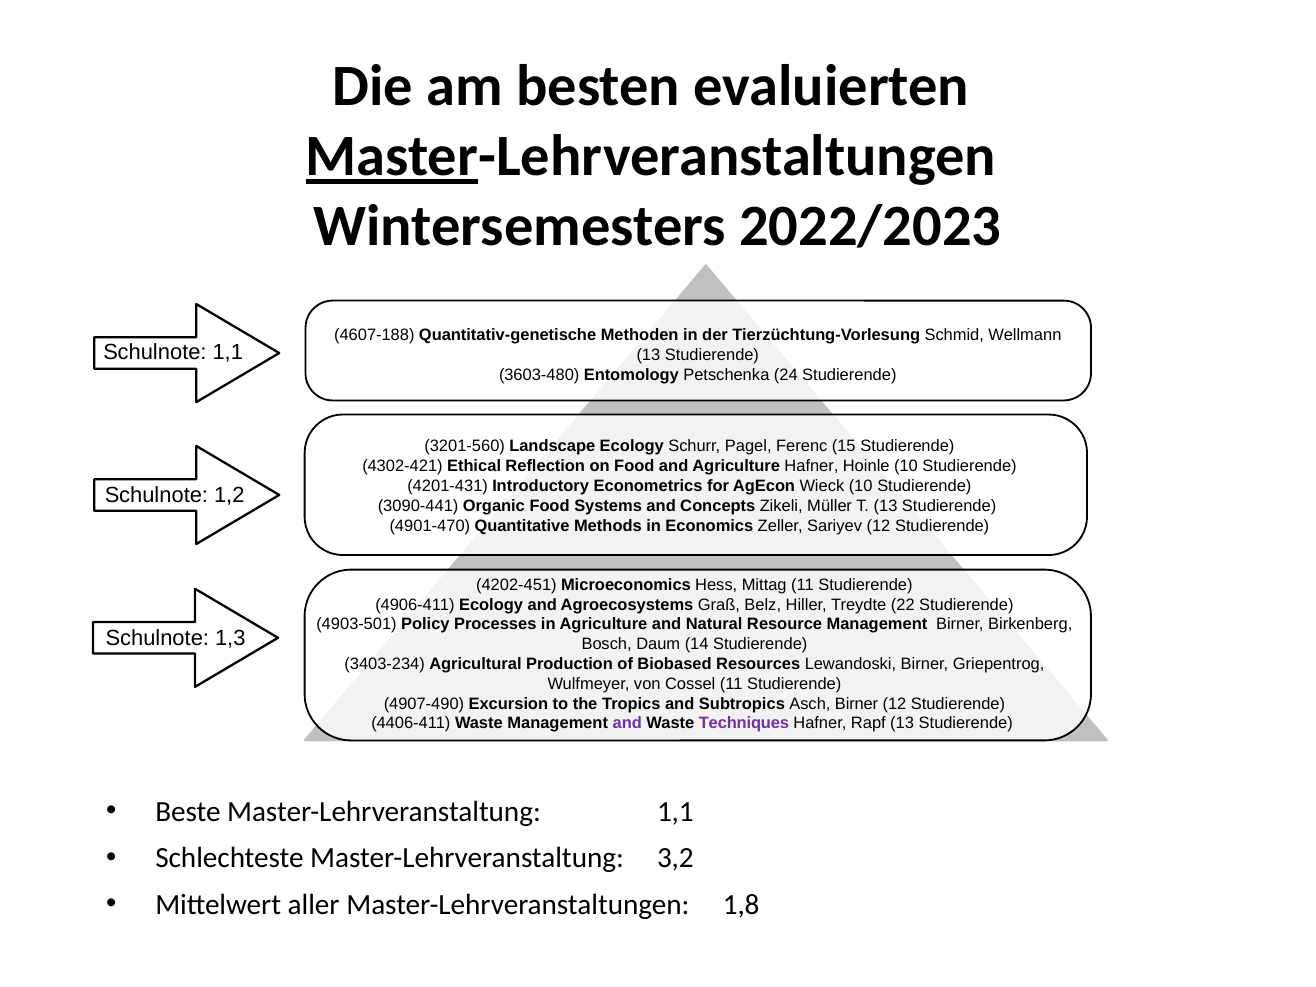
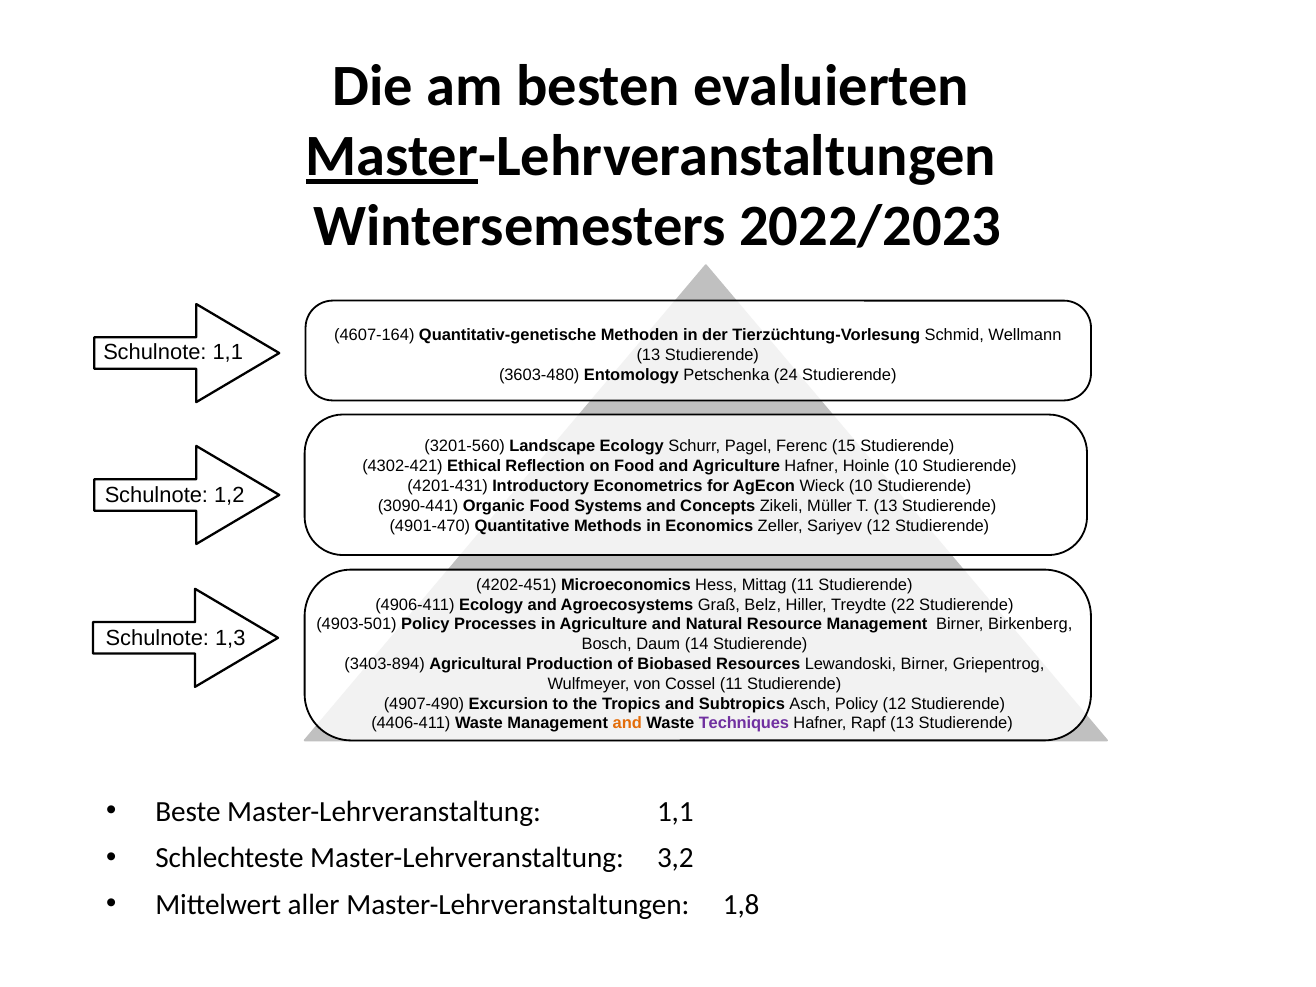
4607-188: 4607-188 -> 4607-164 (374, 335)
3403-234: 3403-234 -> 3403-894 (385, 664)
Asch Birner: Birner -> Policy (857, 704)
and colour: purple -> orange (627, 723)
